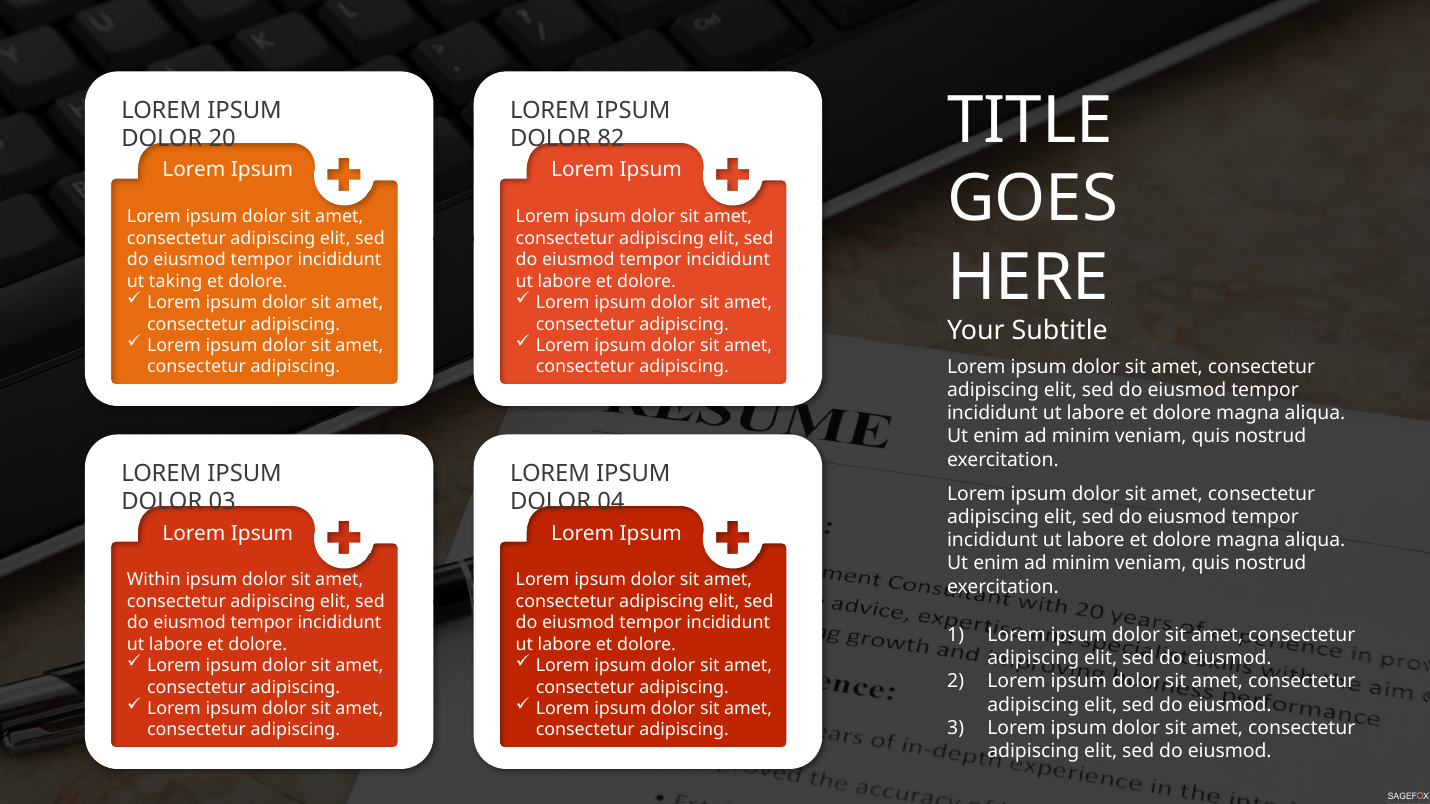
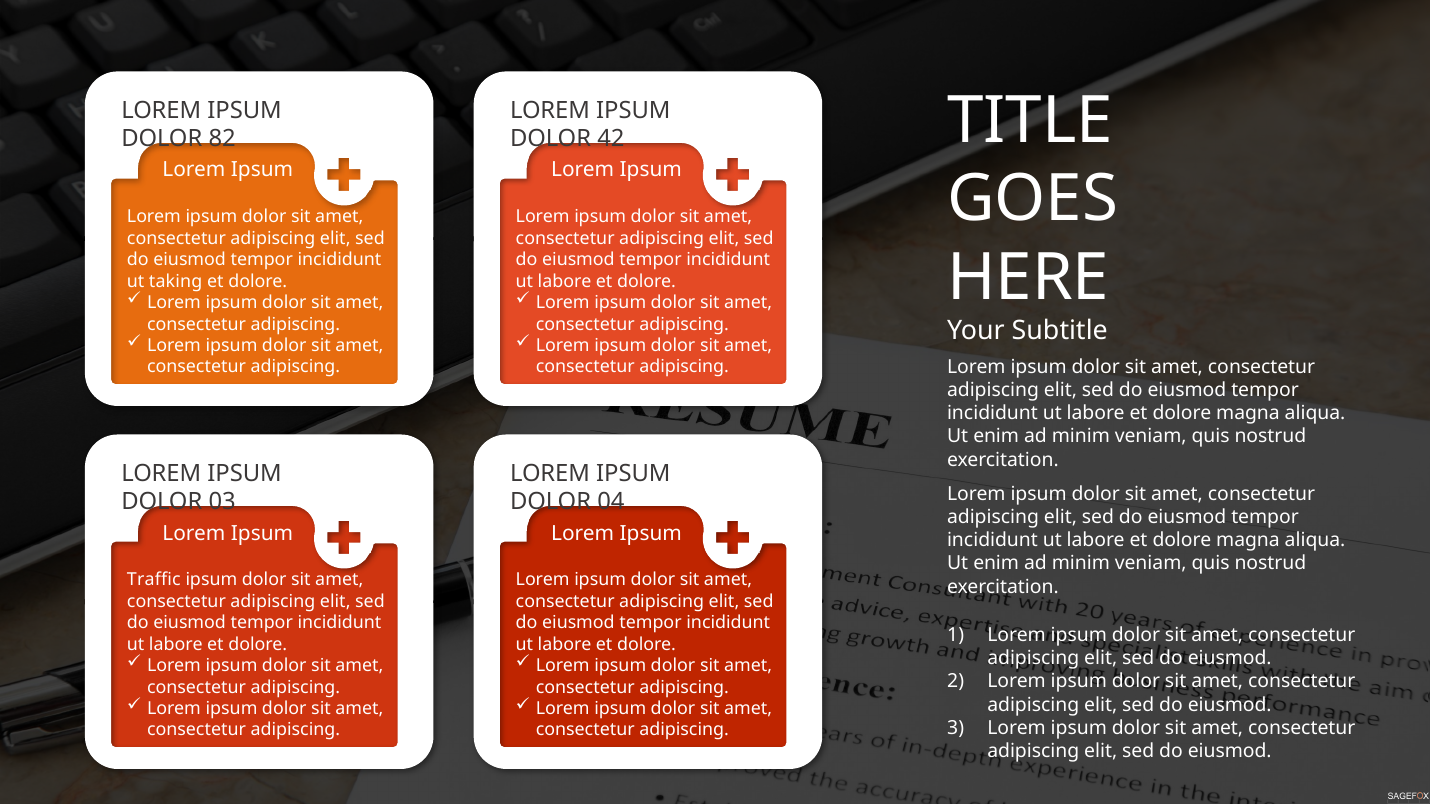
20: 20 -> 82 (222, 139)
82: 82 -> 42 (611, 139)
Within: Within -> Traffic (154, 580)
